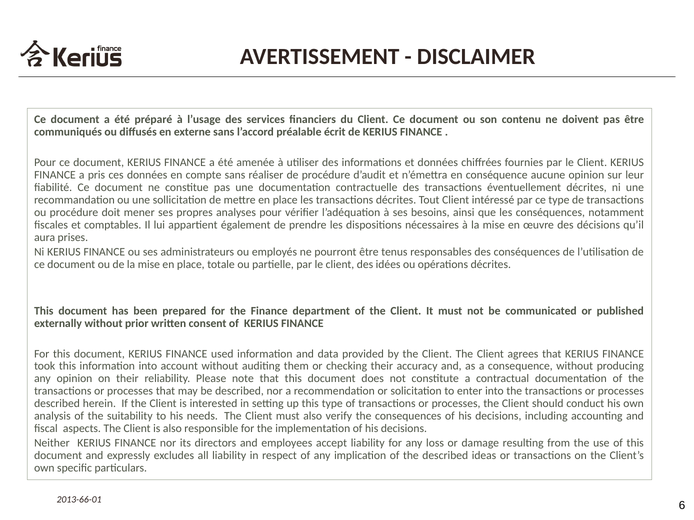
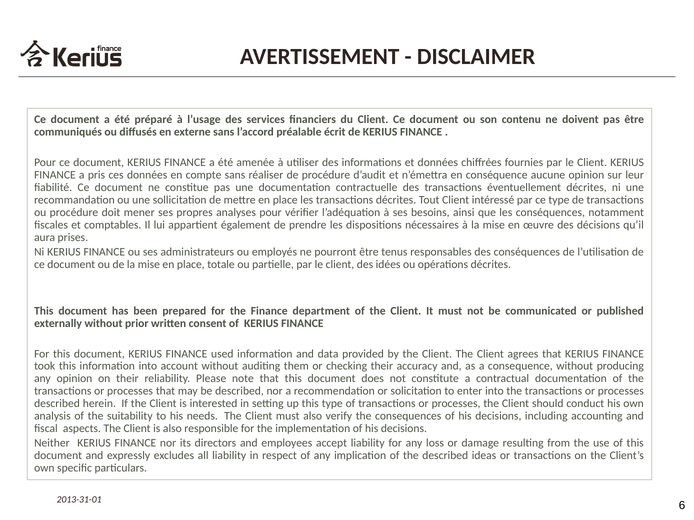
2013-66-01: 2013-66-01 -> 2013-31-01 (79, 500)
